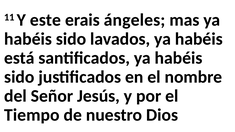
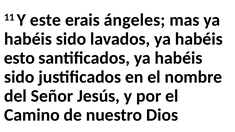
está: está -> esto (19, 58)
Tiempo: Tiempo -> Camino (32, 115)
